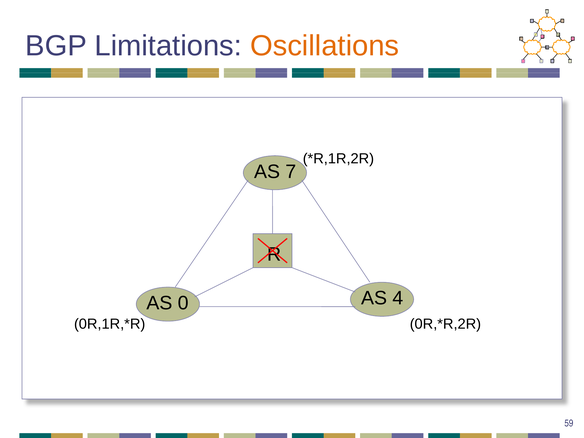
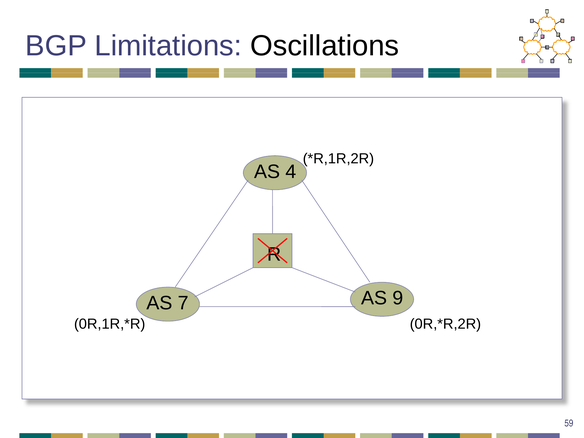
Oscillations colour: orange -> black (325, 46)
7: 7 -> 4 (291, 172)
0: 0 -> 7 (183, 303)
4: 4 -> 9 (398, 298)
